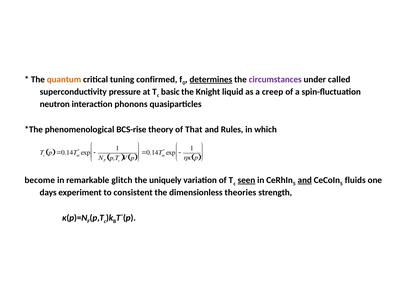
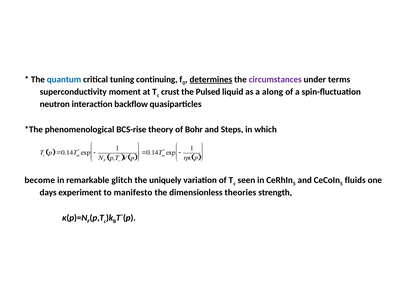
quantum colour: orange -> blue (64, 79)
confirmed: confirmed -> continuing (157, 79)
called: called -> terms (339, 79)
pressure: pressure -> moment (125, 92)
basic: basic -> crust (170, 92)
Knight: Knight -> Pulsed (208, 92)
creep: creep -> along (273, 92)
phonons: phonons -> backflow (131, 104)
That: That -> Bohr (194, 130)
Rules: Rules -> Steps (232, 130)
seen underline: present -> none (246, 180)
and underline: present -> none (305, 180)
consistent: consistent -> manifesto (133, 193)
